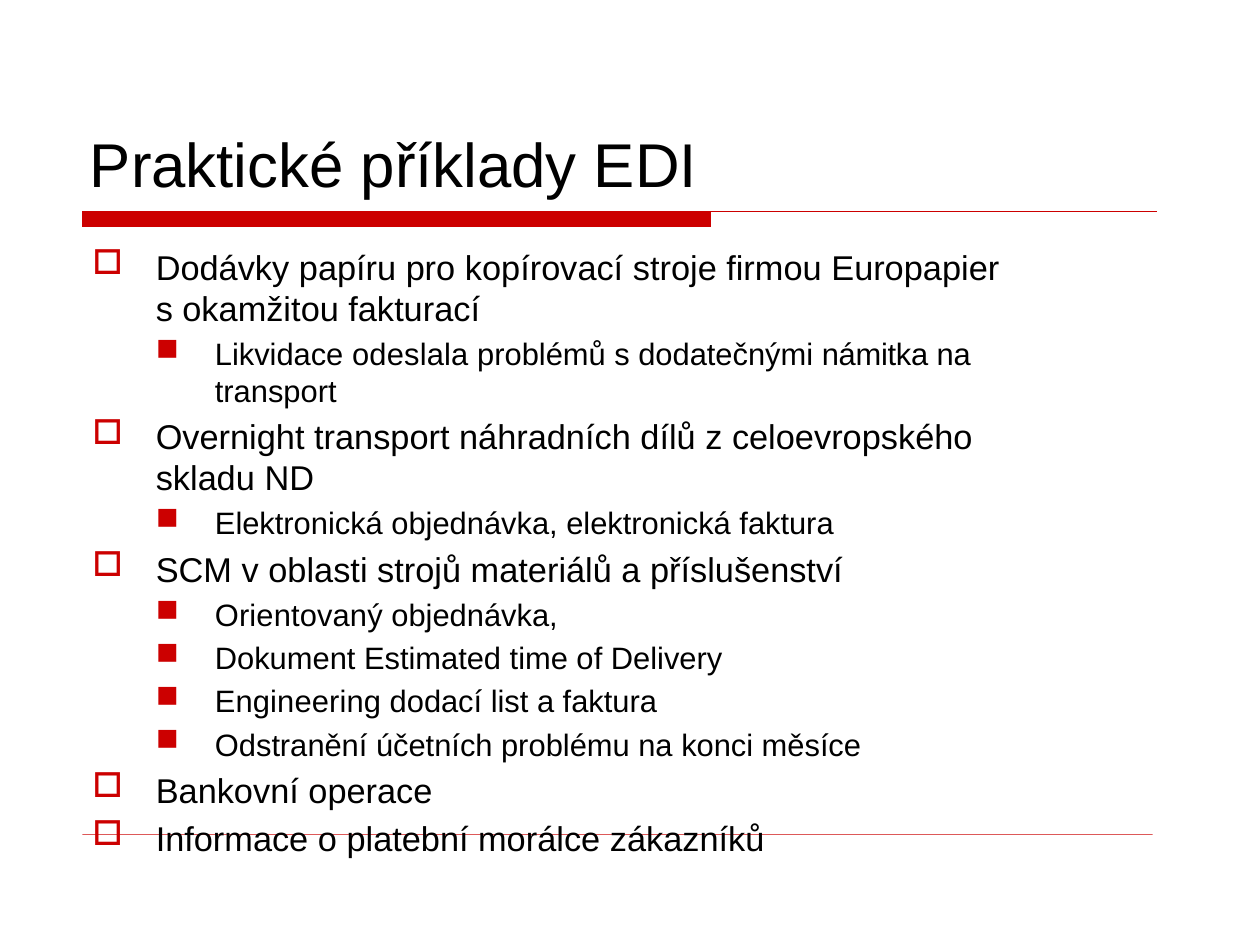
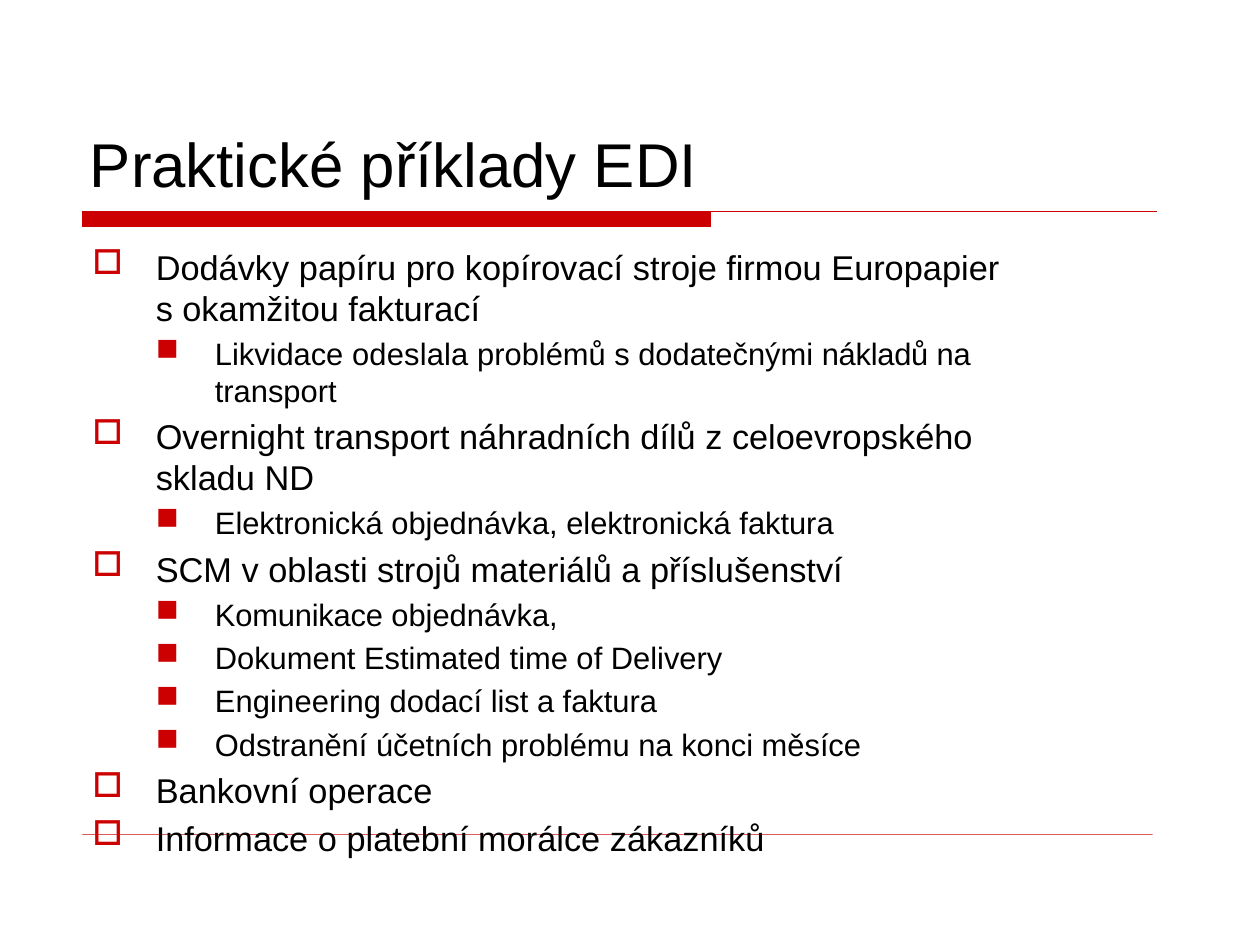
námitka: námitka -> nákladů (875, 355)
Orientovaný: Orientovaný -> Komunikace (299, 616)
